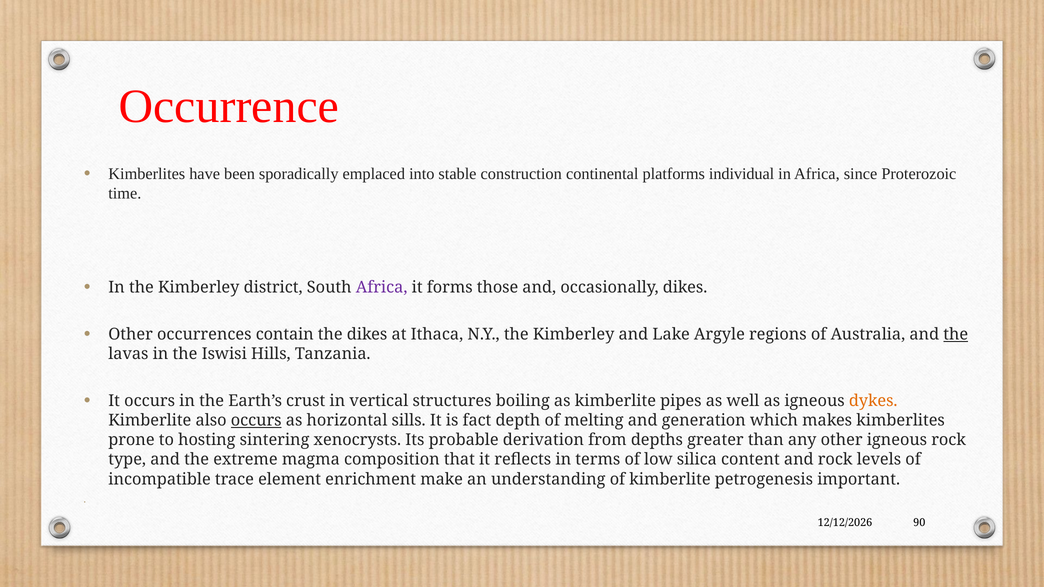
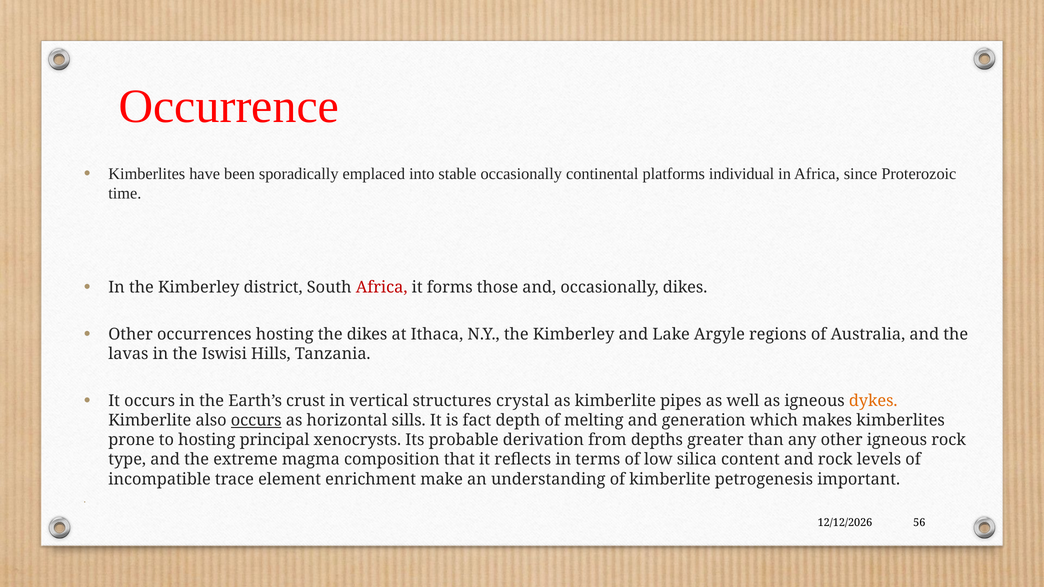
stable construction: construction -> occasionally (521, 174)
Africa colour: purple -> red (382, 288)
occurrences contain: contain -> hosting (285, 334)
the underline: present -> none (956, 334)
boiling: boiling -> crystal (523, 401)
sintering: sintering -> principal (275, 440)
90: 90 -> 56 (919, 523)
